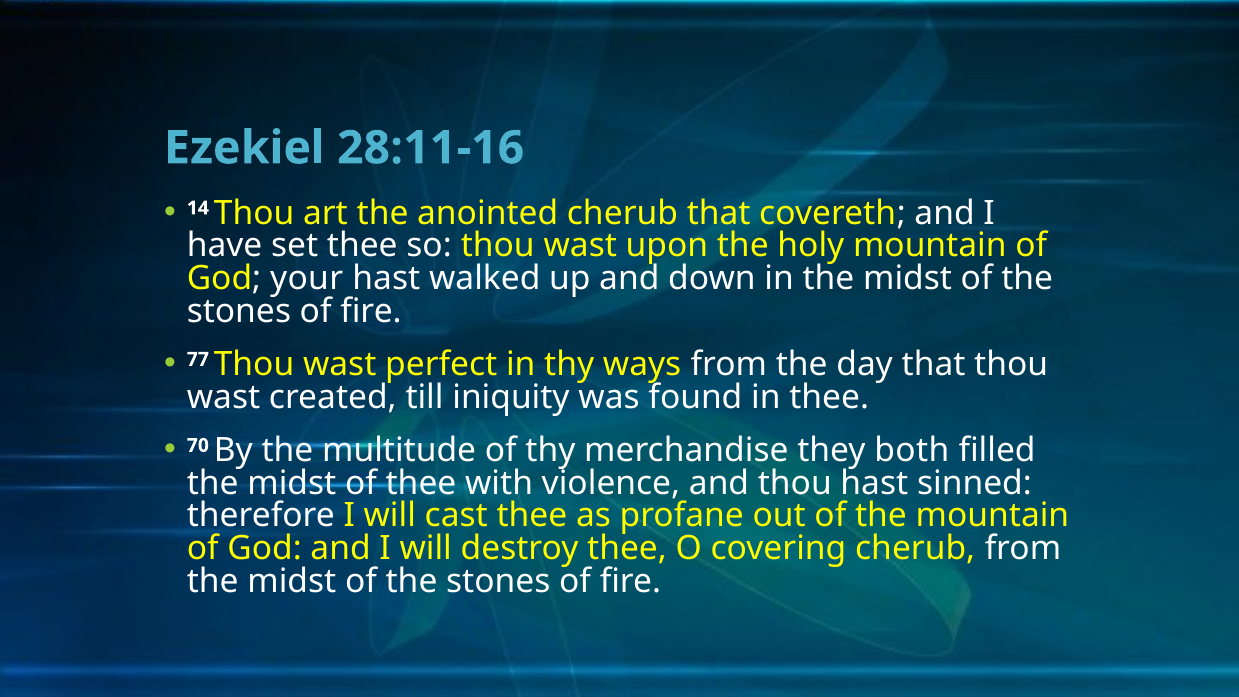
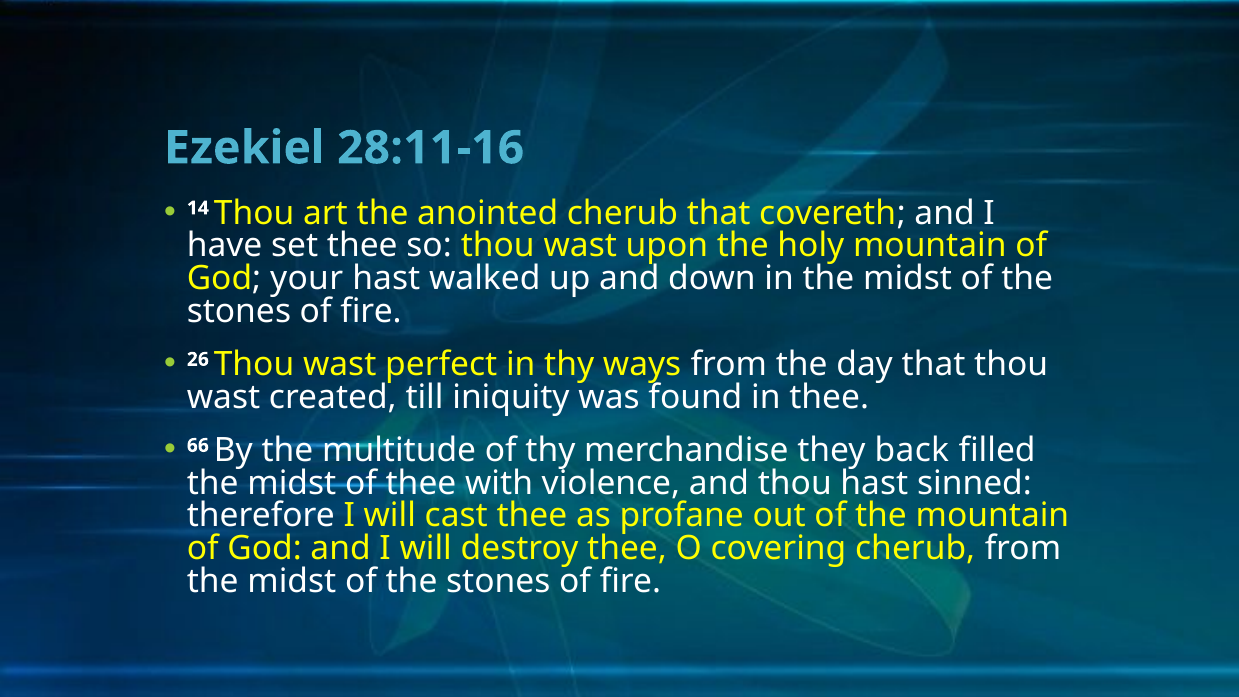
77: 77 -> 26 (198, 359)
70: 70 -> 66 (198, 446)
both: both -> back (912, 451)
